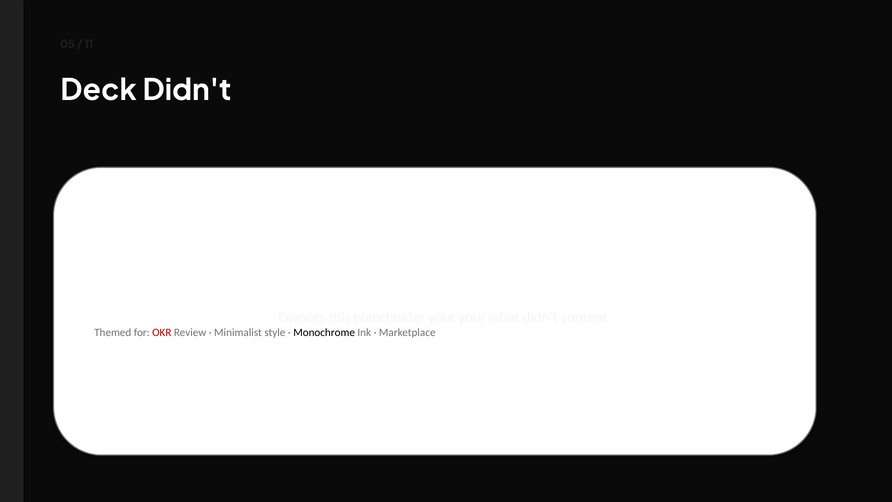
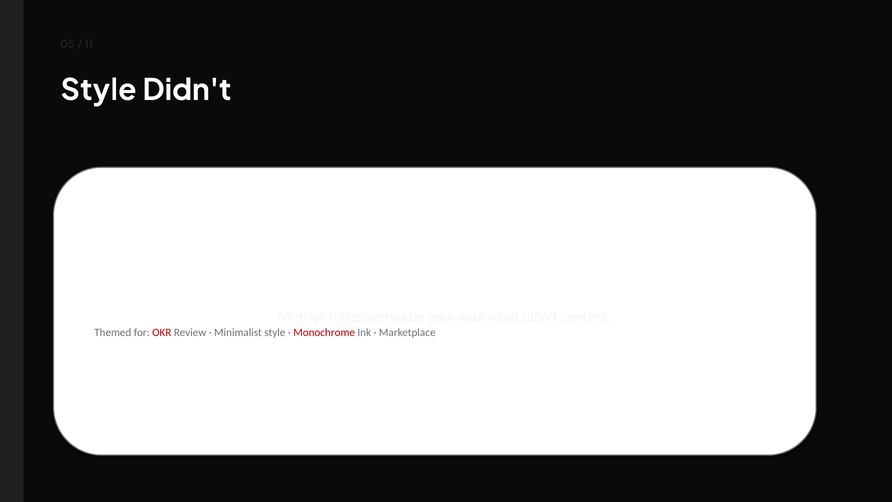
Deck: Deck -> Style (99, 90)
Owners: Owners -> Metrics (302, 317)
Monochrome colour: black -> red (324, 332)
